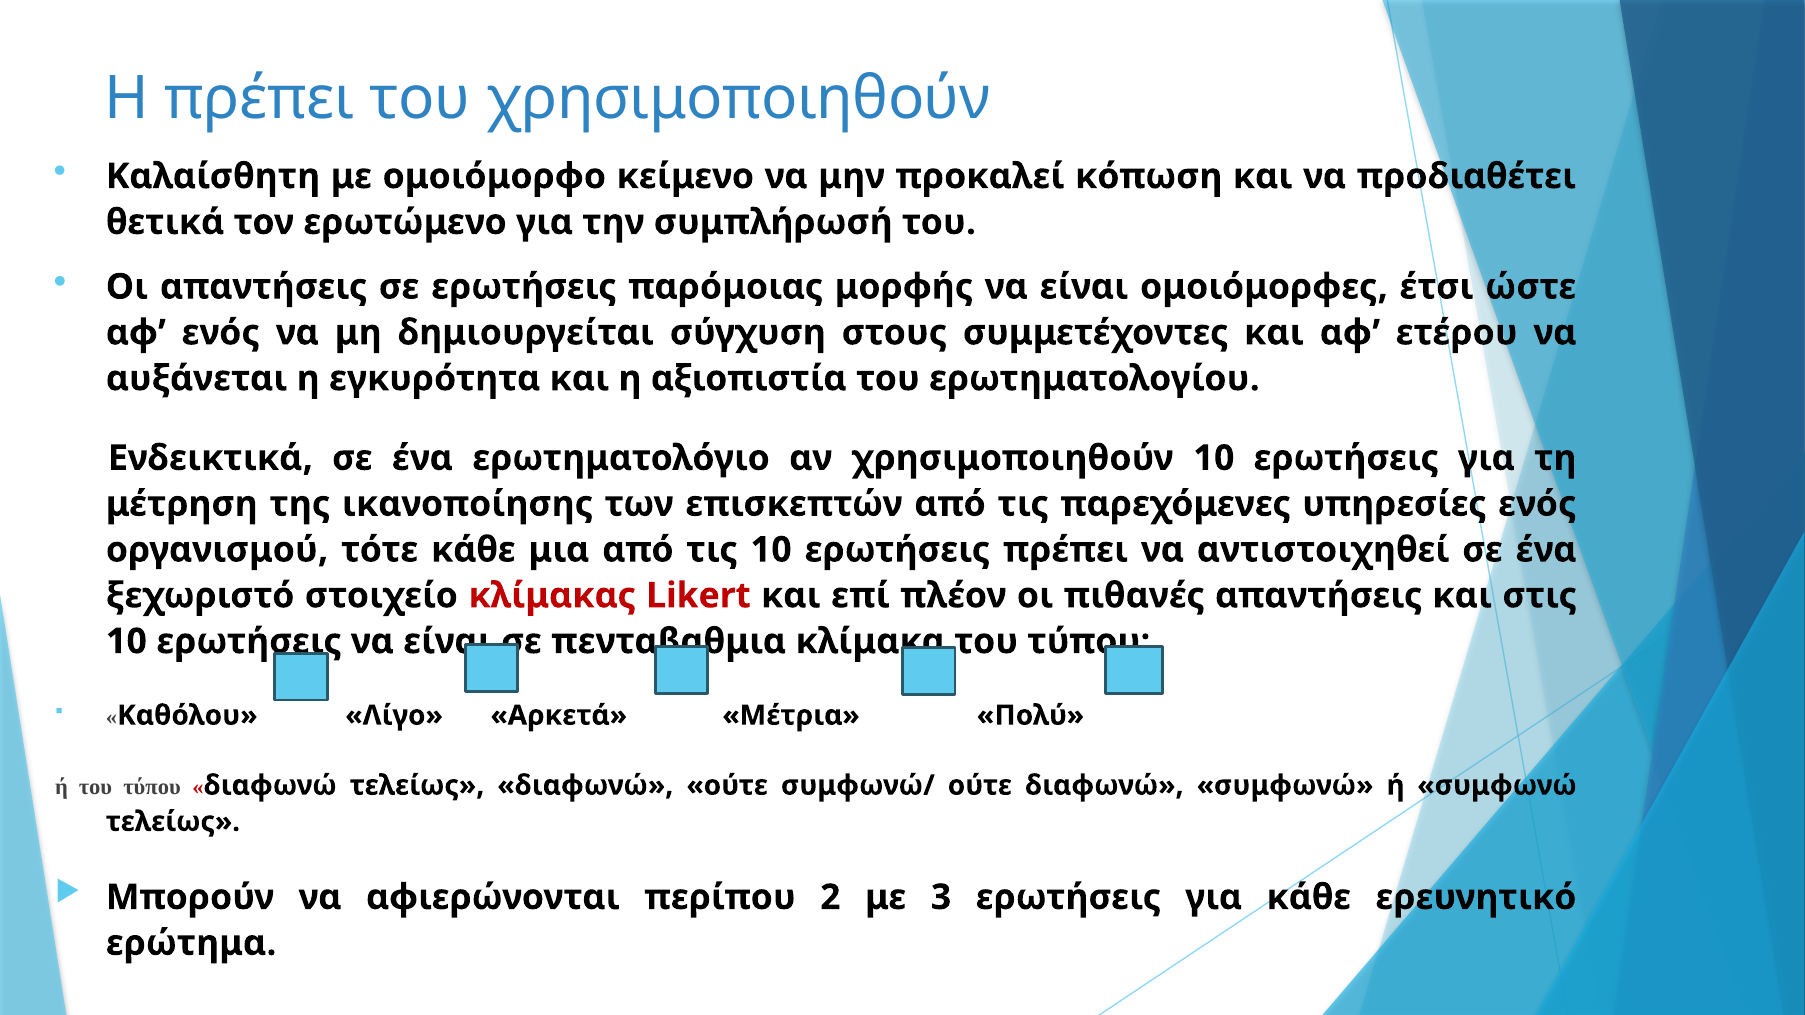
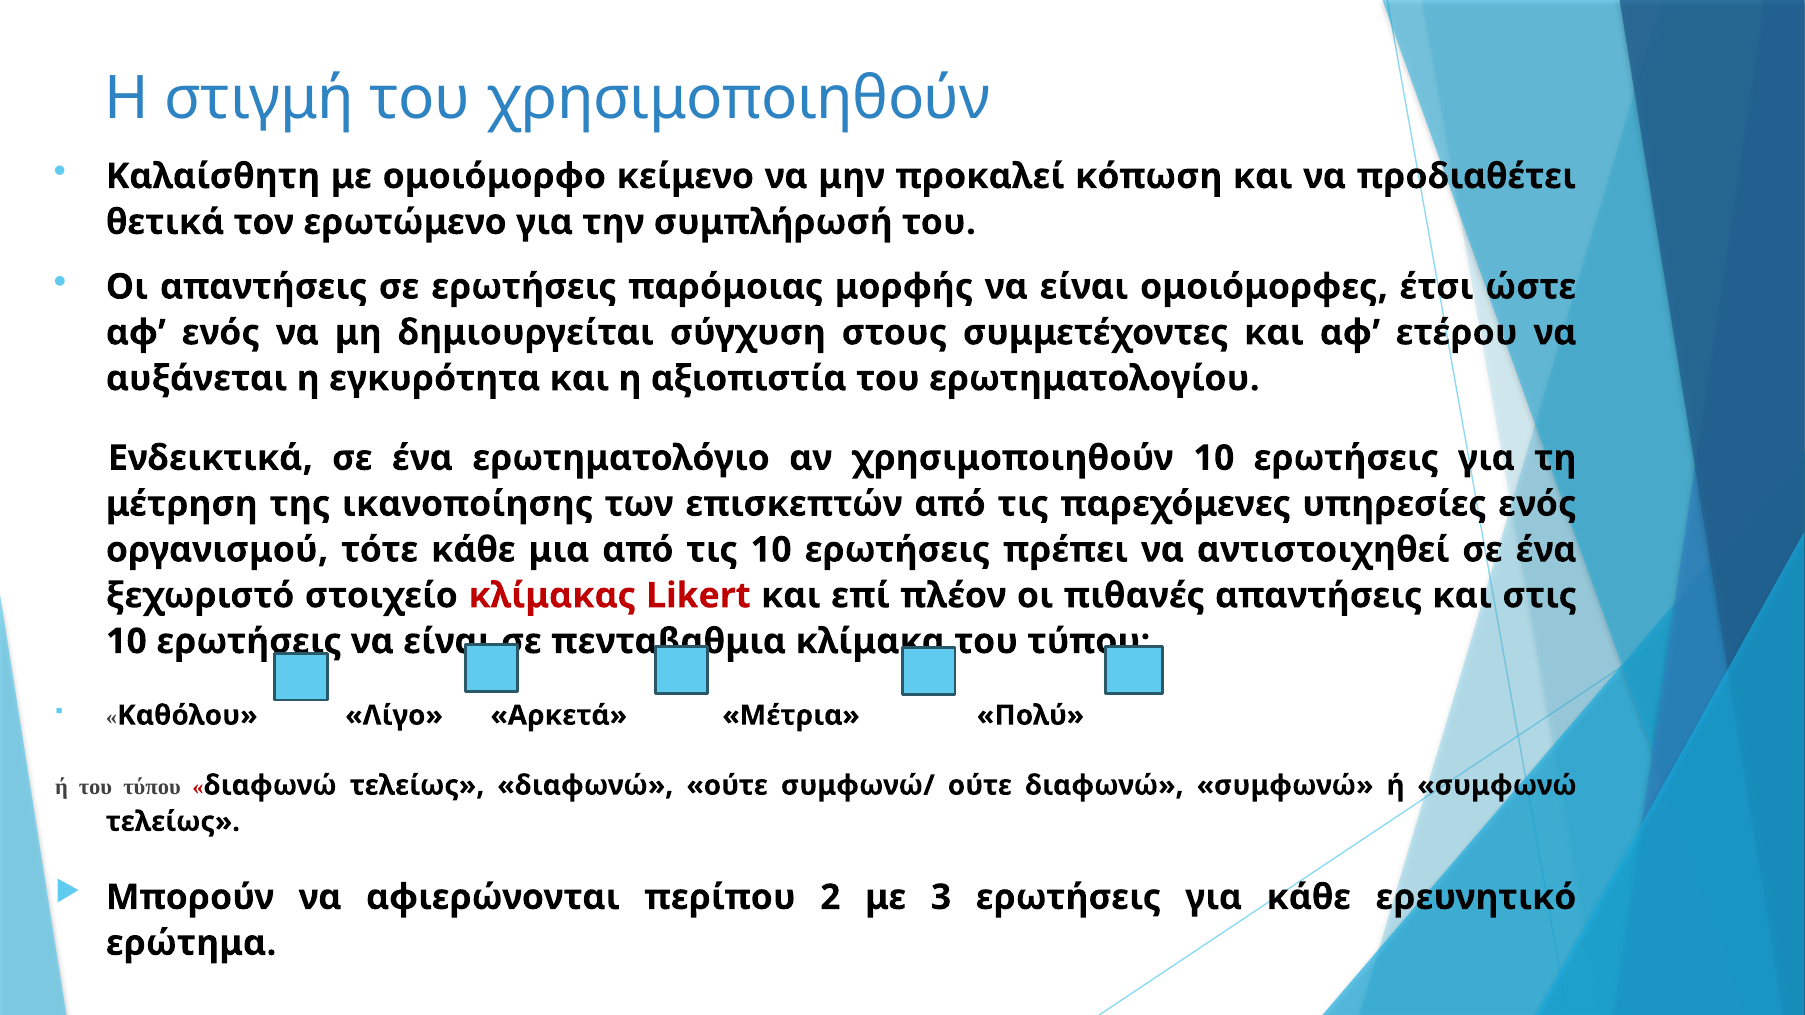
Η πρέπει: πρέπει -> στιγμή (259, 98)
